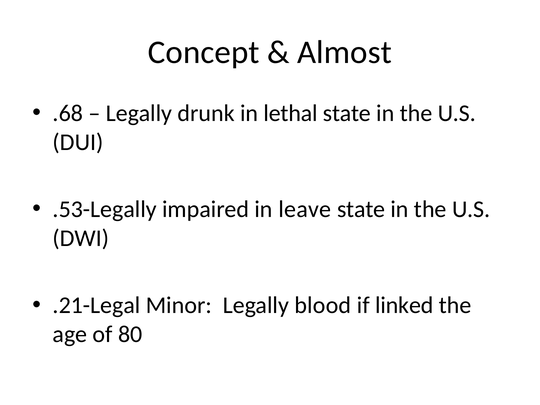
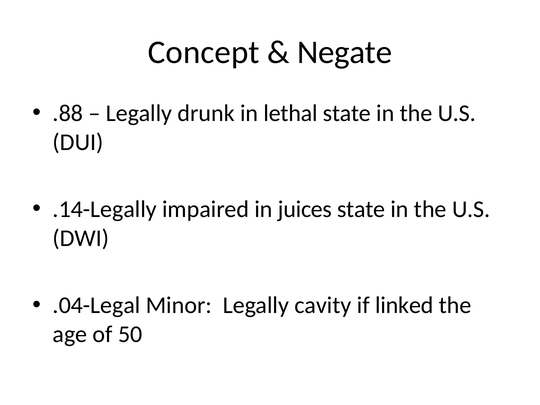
Almost: Almost -> Negate (345, 52)
.68: .68 -> .88 (68, 113)
.53-Legally: .53-Legally -> .14-Legally (105, 209)
leave: leave -> juices (305, 209)
.21-Legal: .21-Legal -> .04-Legal (96, 305)
blood: blood -> cavity (323, 305)
80: 80 -> 50 (130, 334)
